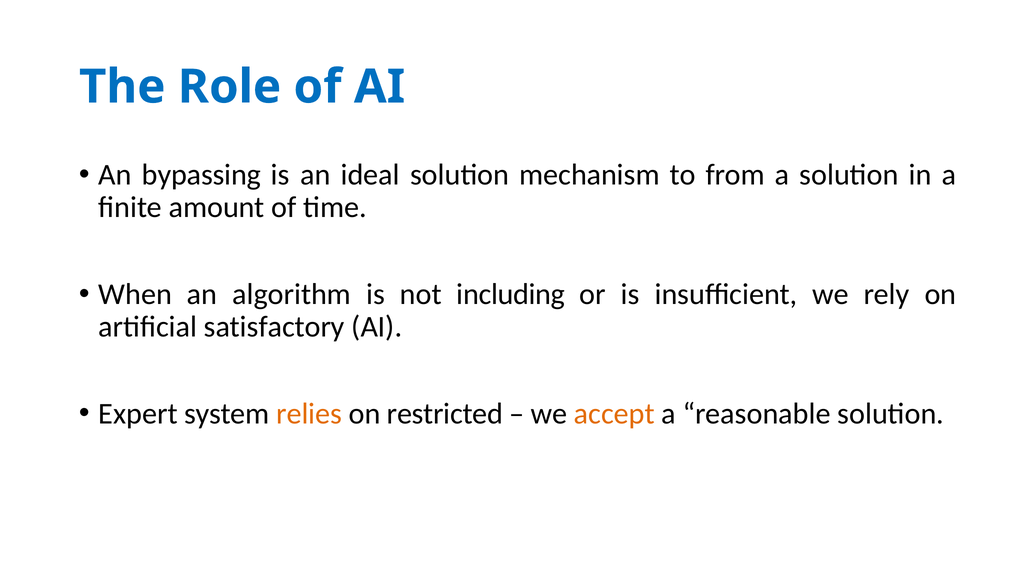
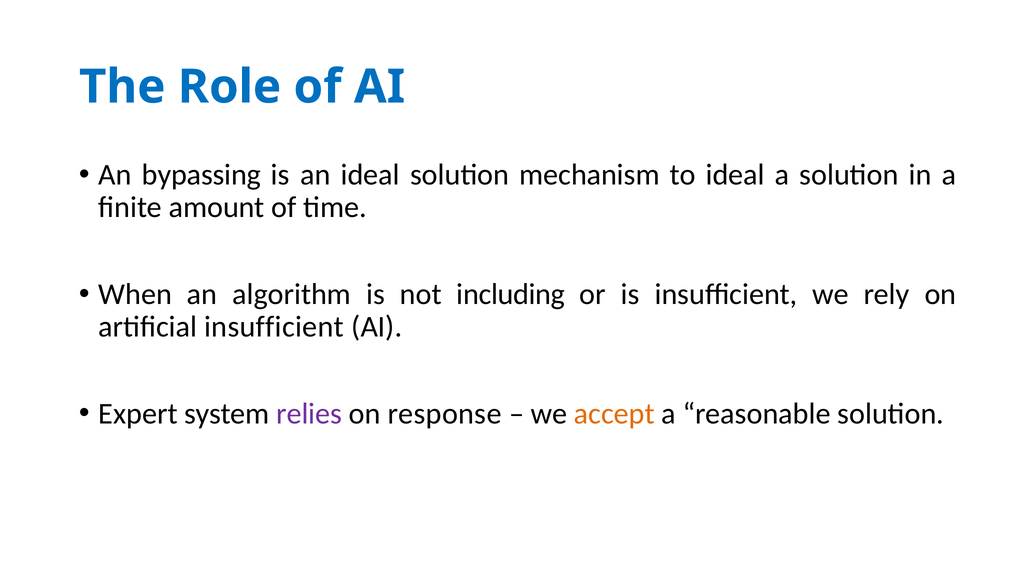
to from: from -> ideal (735, 175)
artificial satisfactory: satisfactory -> insufficient (274, 327)
relies colour: orange -> purple (309, 414)
restricted: restricted -> response (445, 414)
